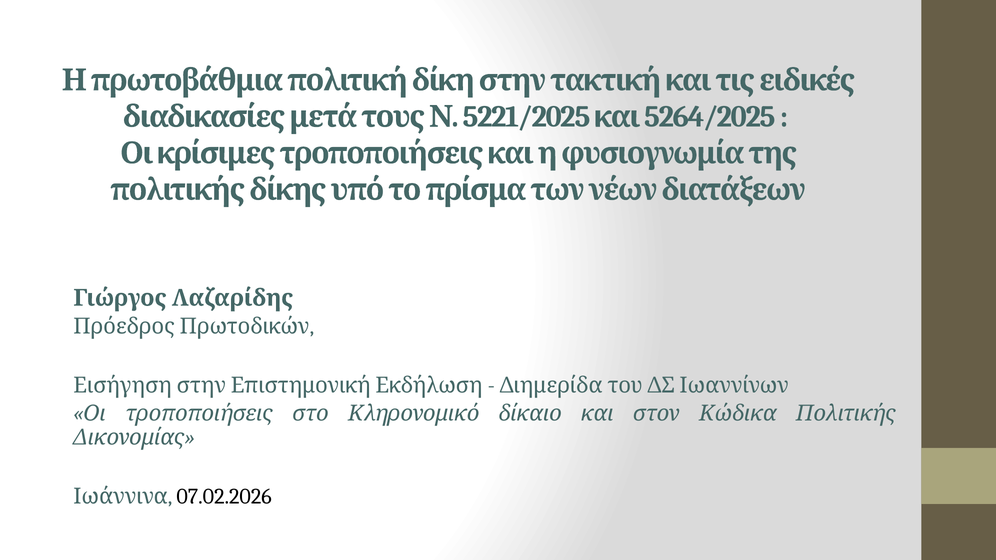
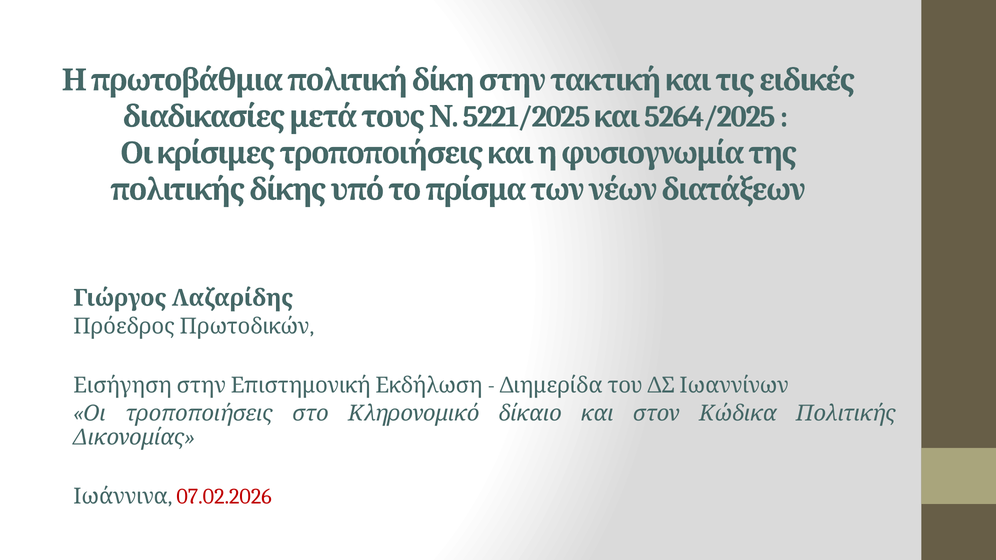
07.02.2026 colour: black -> red (224, 497)
